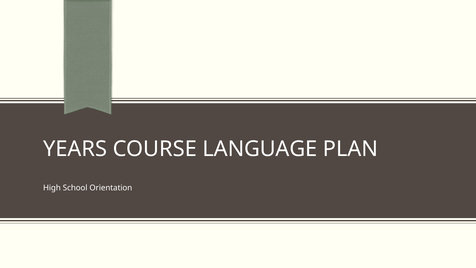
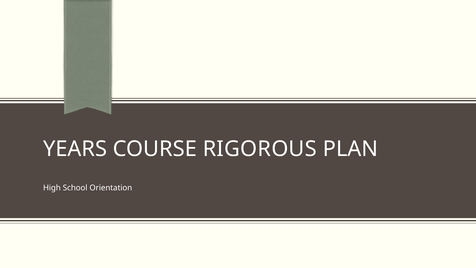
LANGUAGE: LANGUAGE -> RIGOROUS (260, 149)
